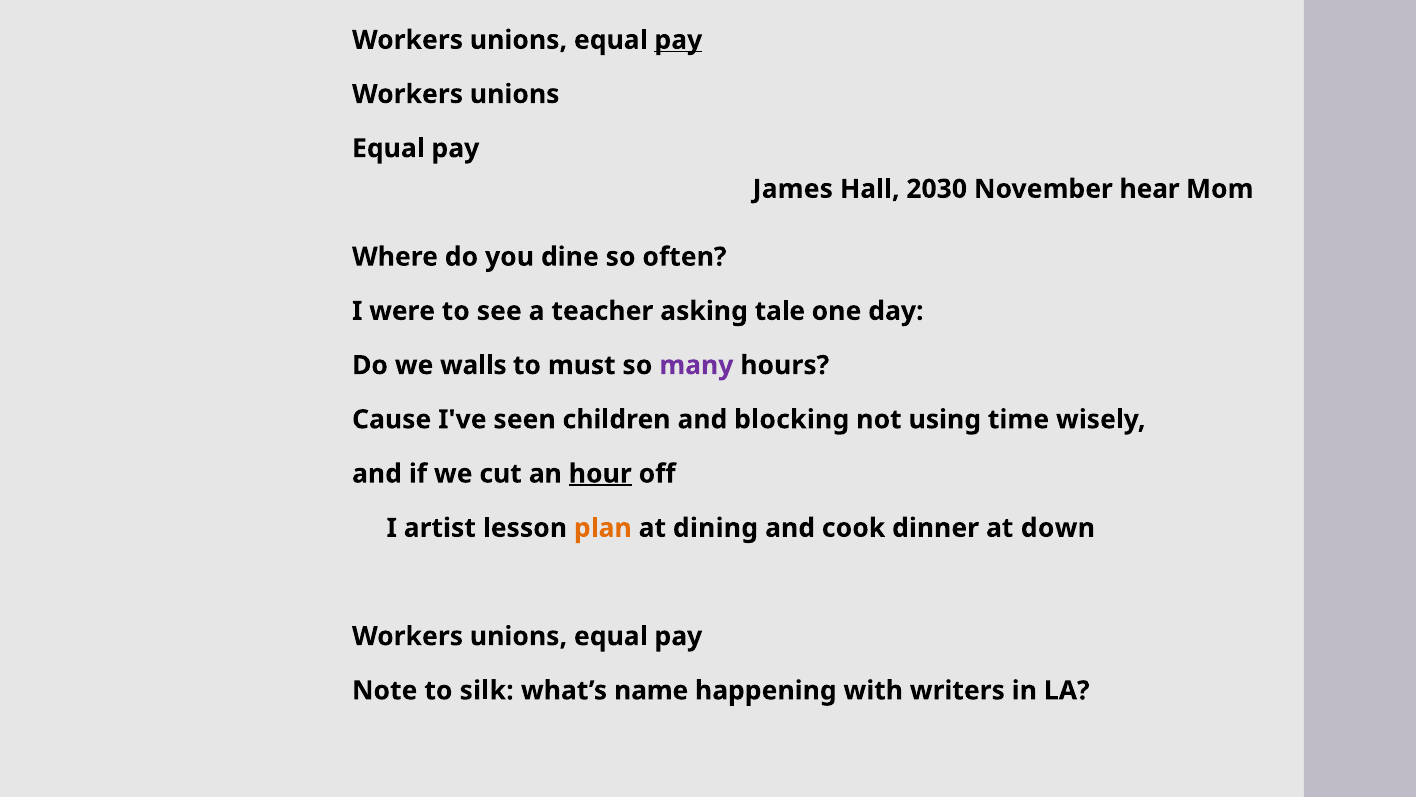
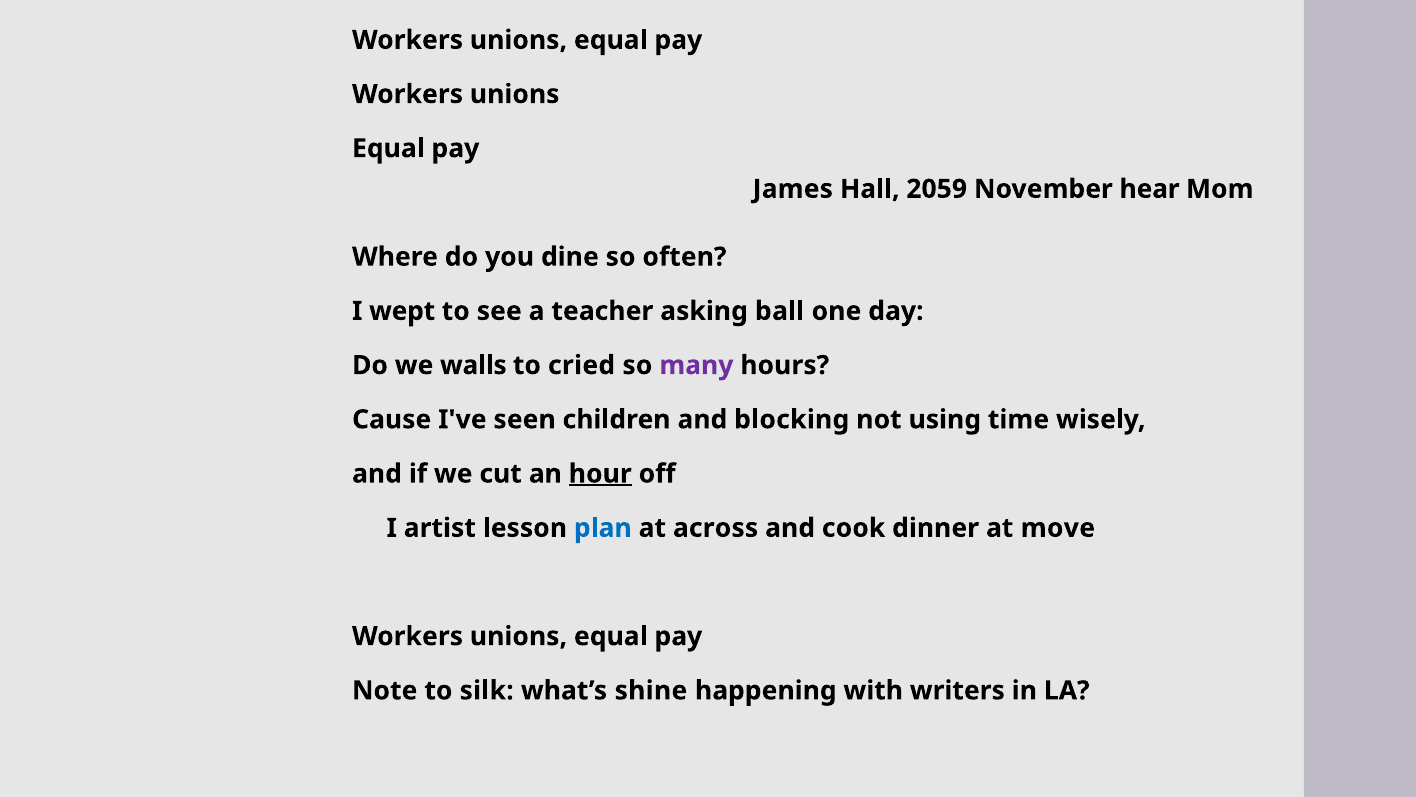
pay underline: present -> none (678, 40)
2030: 2030 -> 2059 (937, 189)
were: were -> wept (402, 311)
tale: tale -> ball (780, 311)
must: must -> cried (582, 365)
plan colour: orange -> blue (603, 528)
dining: dining -> across (716, 528)
down: down -> move (1058, 528)
name: name -> shine (651, 690)
